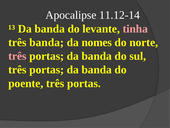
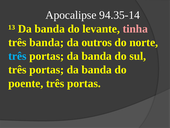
11.12-14: 11.12-14 -> 94.35-14 (120, 15)
nomes: nomes -> outros (97, 42)
três colour: pink -> light blue (17, 56)
